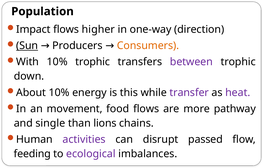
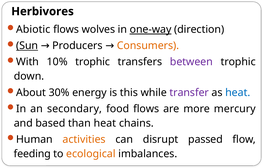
Population: Population -> Herbivores (43, 11)
Impact: Impact -> Abiotic (33, 29)
higher: higher -> wolves (98, 29)
one-way underline: none -> present (151, 29)
About 10%: 10% -> 30% (59, 92)
heat colour: purple -> blue (238, 92)
movement: movement -> secondary (75, 108)
pathway: pathway -> mercury (235, 108)
single: single -> based (50, 123)
than lions: lions -> heat (105, 123)
activities colour: purple -> orange (84, 139)
ecological colour: purple -> orange (91, 153)
